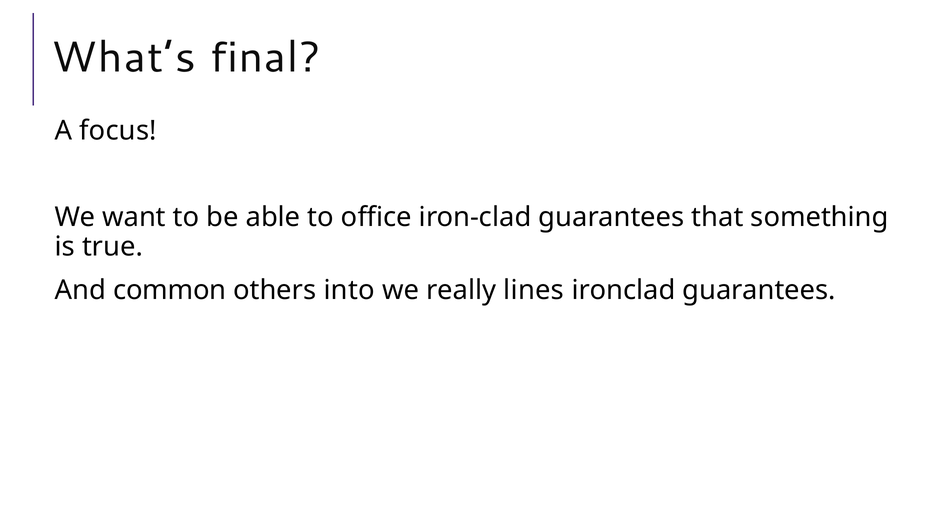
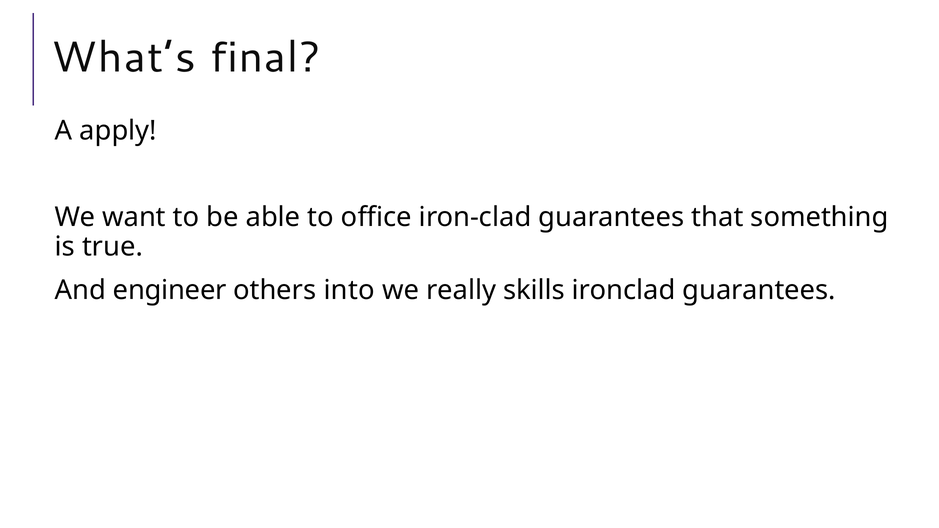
focus: focus -> apply (118, 131)
common: common -> engineer (170, 290)
lines: lines -> skills (534, 290)
